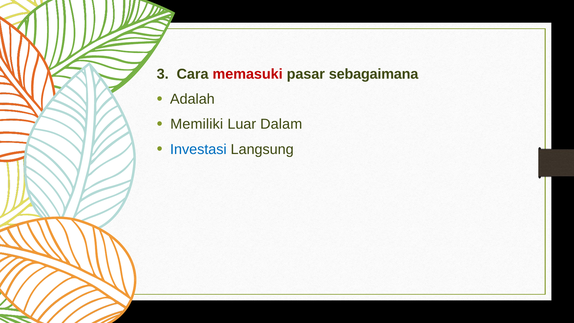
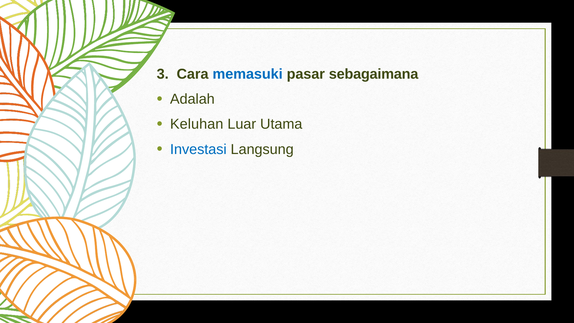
memasuki colour: red -> blue (248, 74)
Memiliki: Memiliki -> Keluhan (197, 124)
Dalam: Dalam -> Utama (281, 124)
